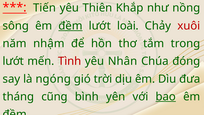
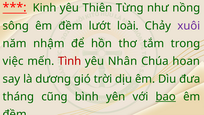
Tiến: Tiến -> Kinh (45, 8)
Khắp: Khắp -> Từng (130, 8)
đềm underline: present -> none (70, 26)
xuôi colour: red -> purple (189, 26)
lướt: lướt -> việc (13, 61)
đóng: đóng -> hoan (186, 61)
ngóng: ngóng -> dương (53, 79)
